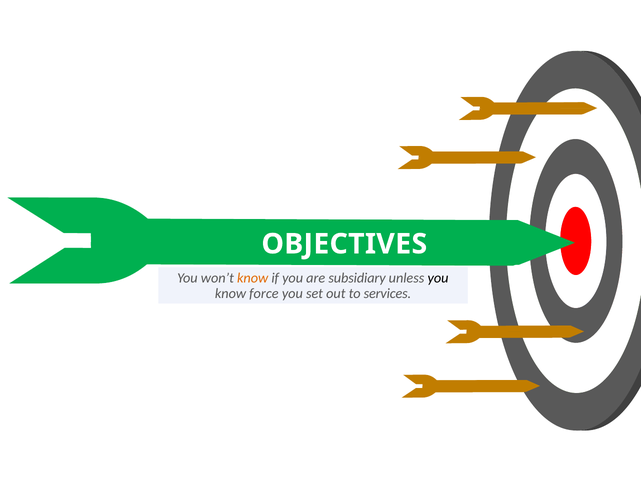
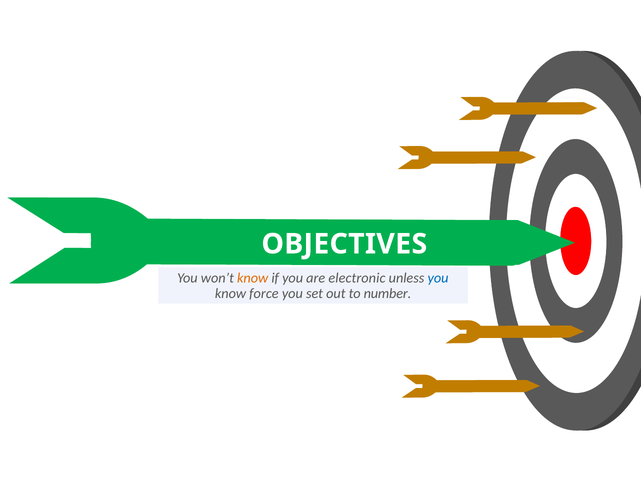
subsidiary: subsidiary -> electronic (357, 278)
you colour: black -> blue (438, 278)
services: services -> number (387, 293)
